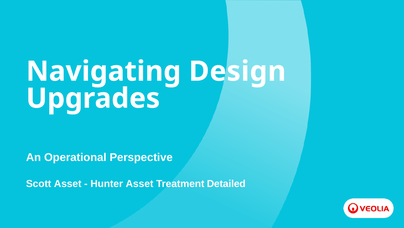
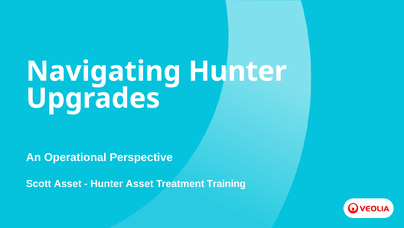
Navigating Design: Design -> Hunter (238, 71)
Detailed: Detailed -> Training (226, 183)
